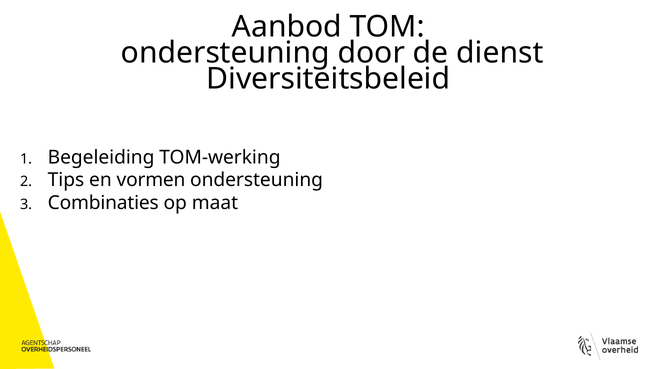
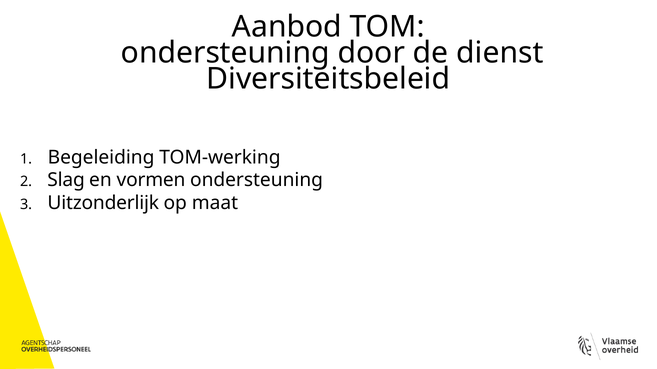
Tips: Tips -> Slag (66, 180)
Combinaties: Combinaties -> Uitzonderlijk (103, 203)
